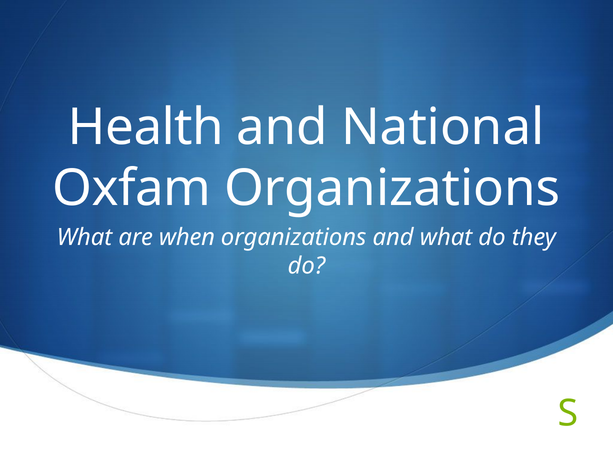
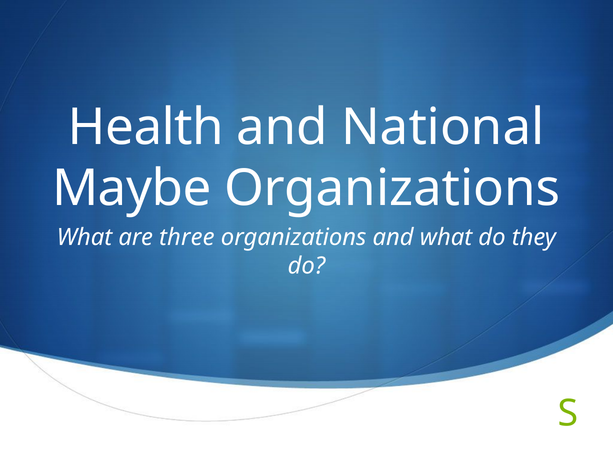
Oxfam: Oxfam -> Maybe (132, 189)
when: when -> three (187, 238)
